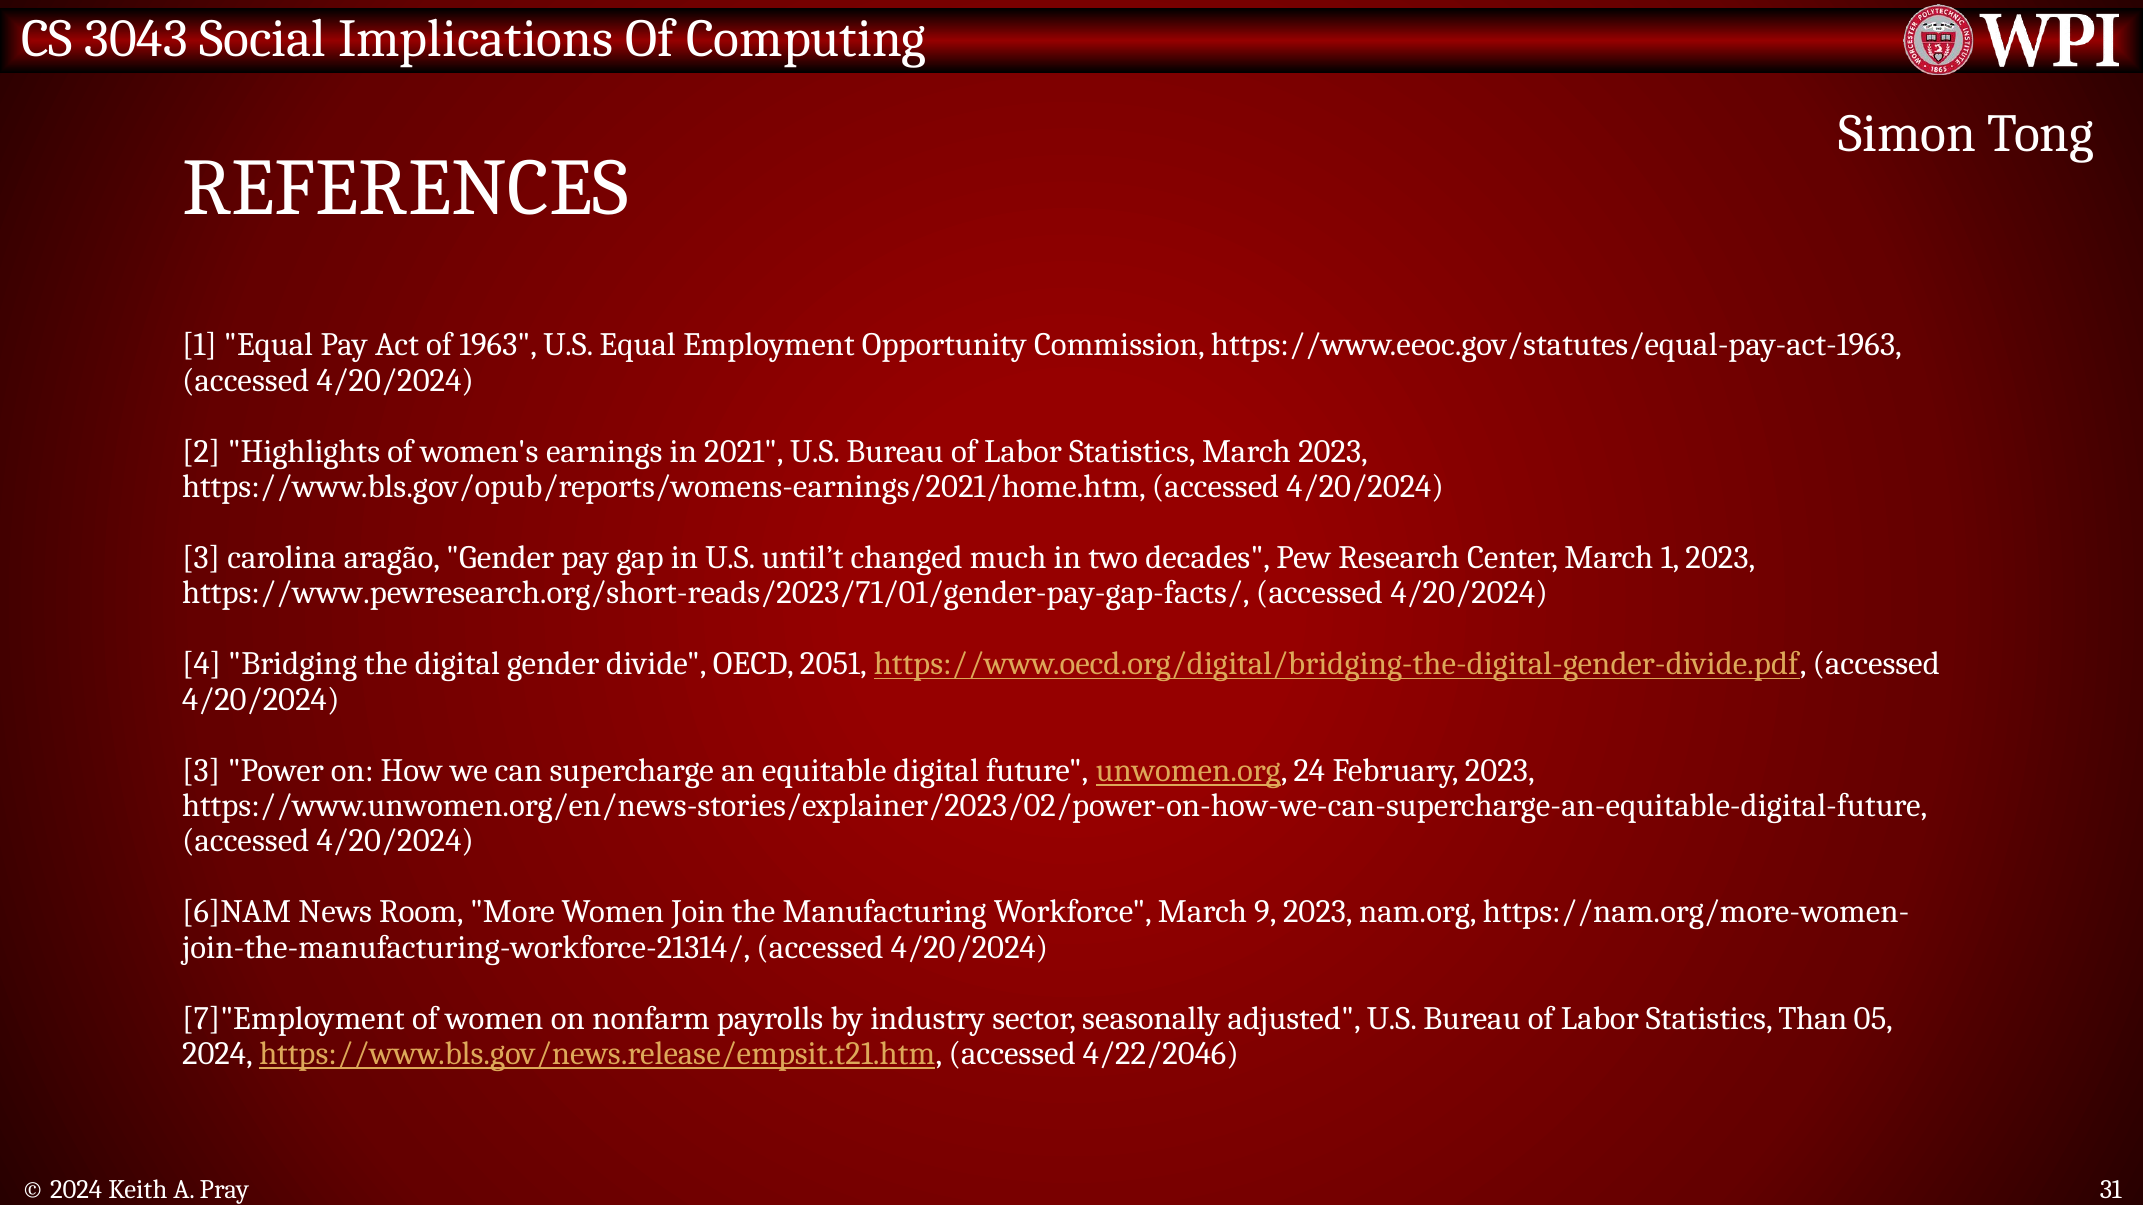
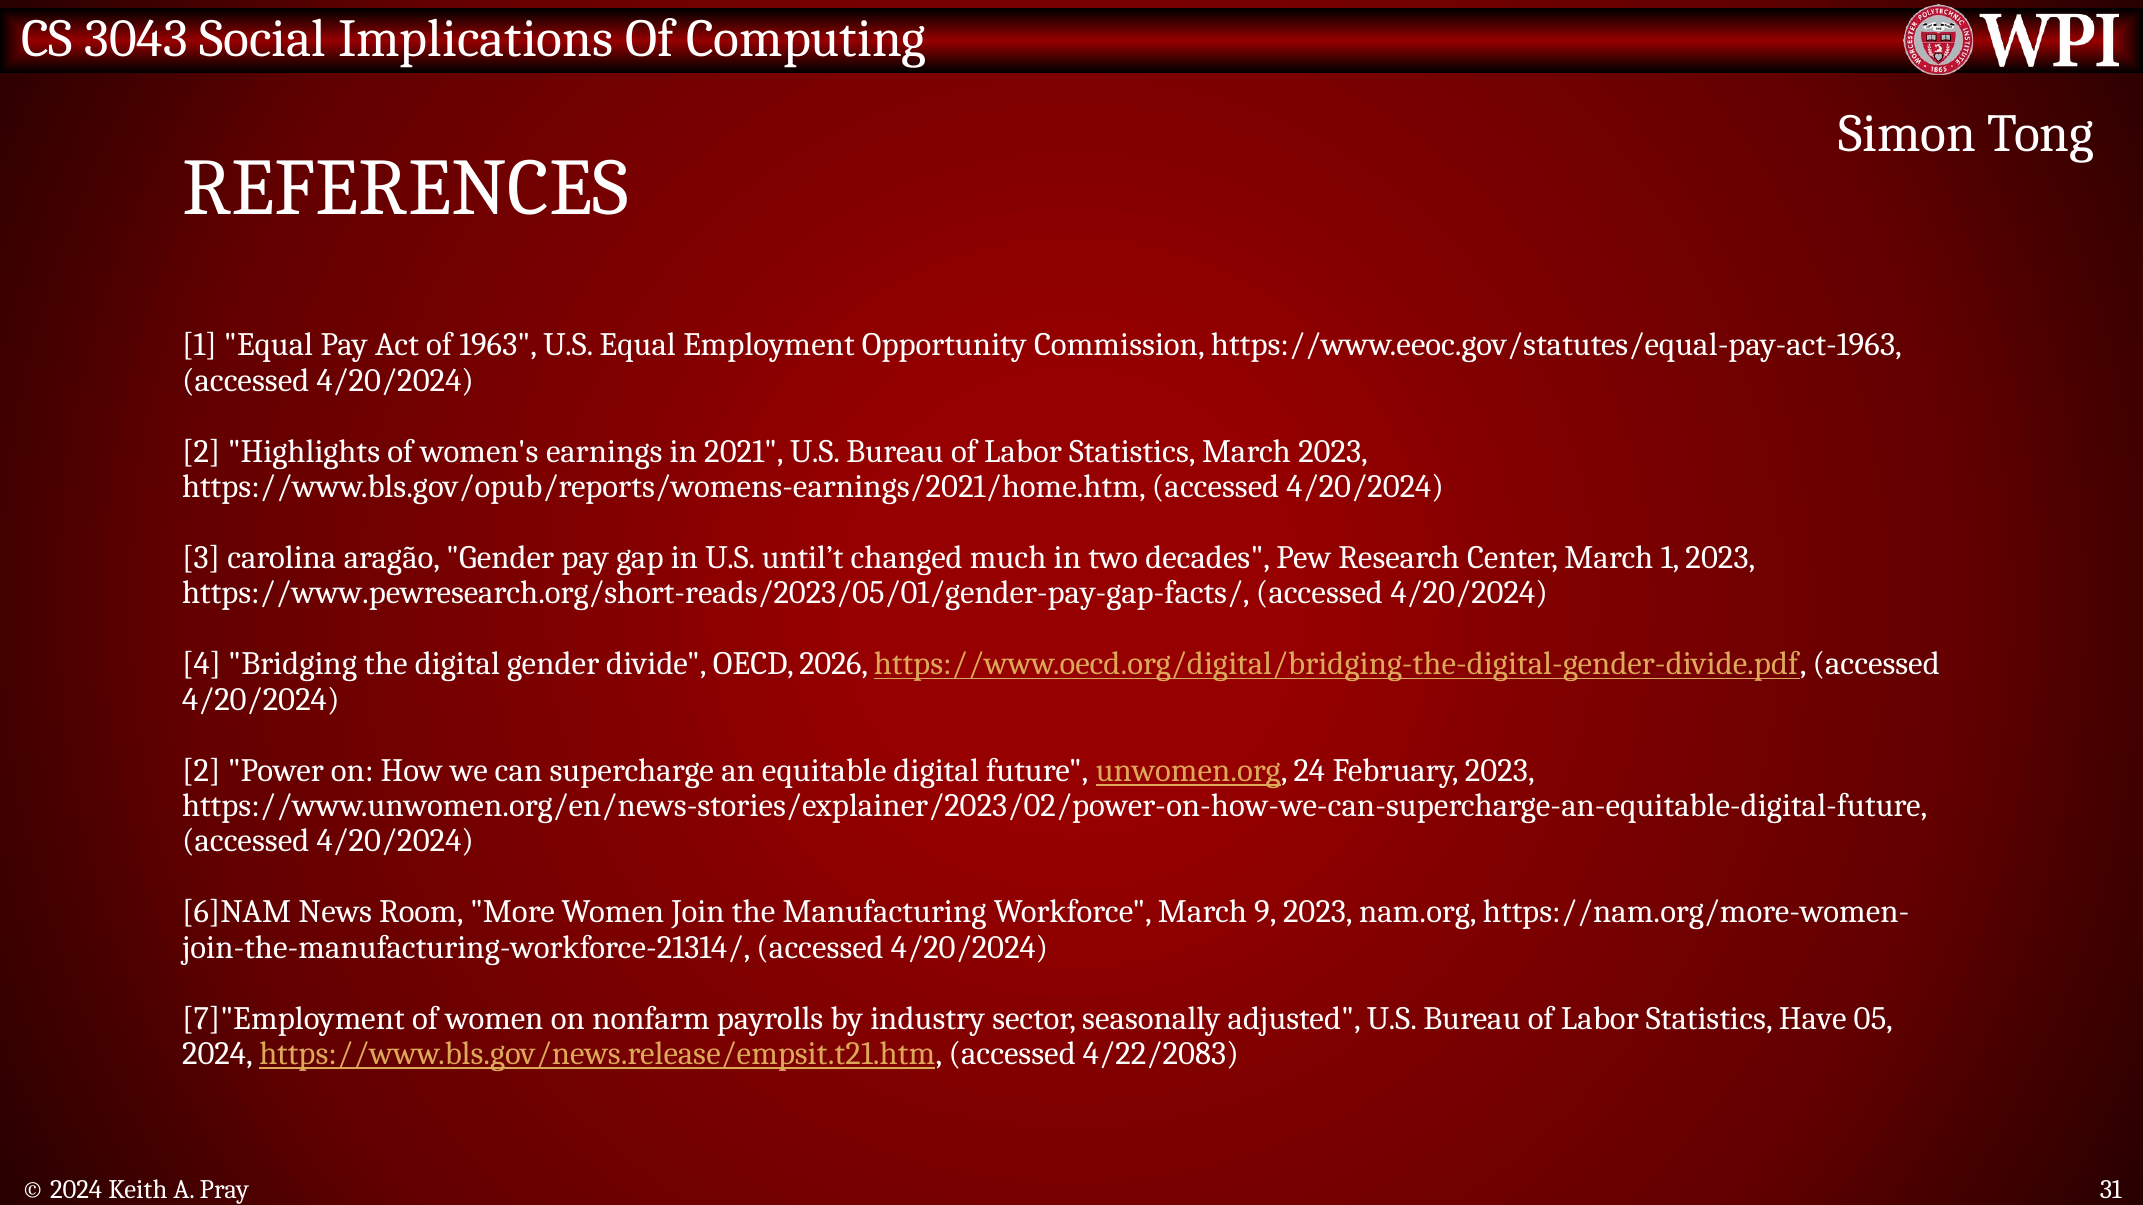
https://www.pewresearch.org/short-reads/2023/71/01/gender-pay-gap-facts/: https://www.pewresearch.org/short-reads/2023/71/01/gender-pay-gap-facts/ -> https://www.pewresearch.org/short-reads/2023/05/01/gender-pay-gap-facts/ (716, 593)
2051: 2051 -> 2026 (834, 664)
3: 3 -> 2 (201, 771)
Than: Than -> Have (1813, 1019)
4/22/2046: 4/22/2046 -> 4/22/2083 (1161, 1054)
